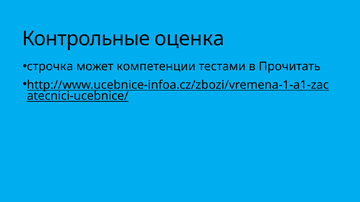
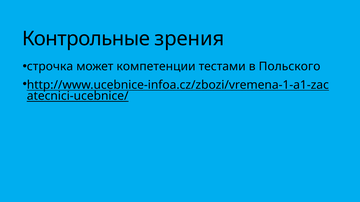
оценка: оценка -> зрения (189, 39)
Прочитать: Прочитать -> Польского (290, 67)
